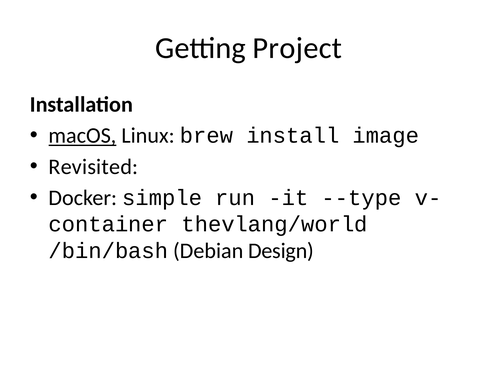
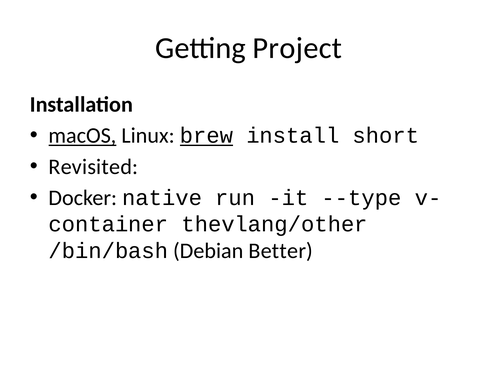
brew underline: none -> present (206, 135)
image: image -> short (386, 135)
simple: simple -> native (162, 197)
thevlang/world: thevlang/world -> thevlang/other (275, 224)
Design: Design -> Better (281, 251)
